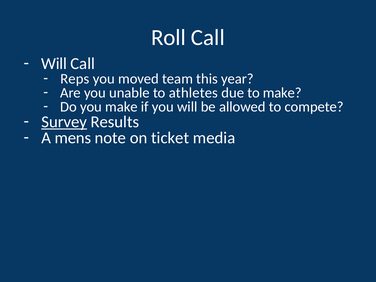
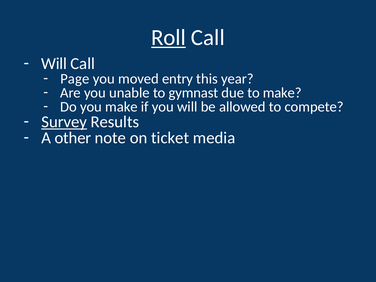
Roll underline: none -> present (169, 37)
Reps: Reps -> Page (75, 79)
team: team -> entry (178, 79)
athletes: athletes -> gymnast (194, 93)
mens: mens -> other (73, 138)
